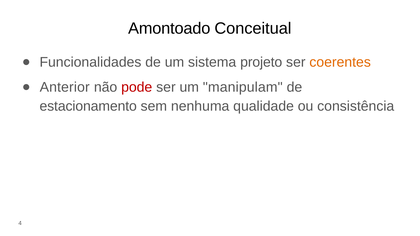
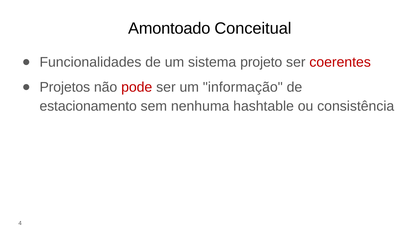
coerentes colour: orange -> red (340, 62)
Anterior: Anterior -> Projetos (65, 87)
manipulam: manipulam -> informação (243, 87)
qualidade: qualidade -> hashtable (264, 106)
